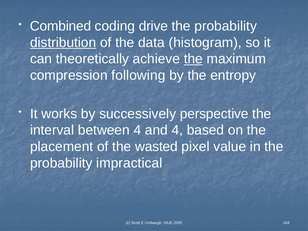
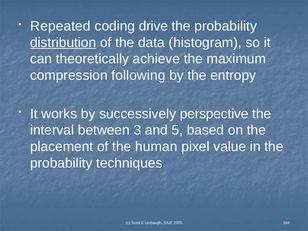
Combined: Combined -> Repeated (60, 26)
the underline: present -> none (193, 59)
between 4: 4 -> 3 (137, 130)
and 4: 4 -> 5 (177, 130)
wasted: wasted -> human (156, 147)
impractical: impractical -> techniques (129, 163)
